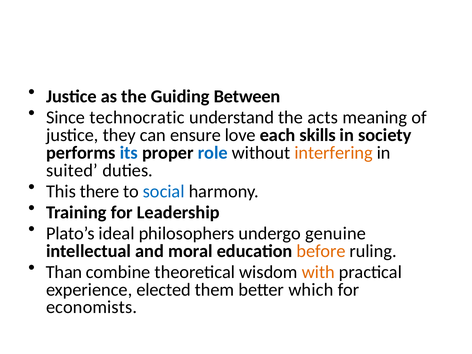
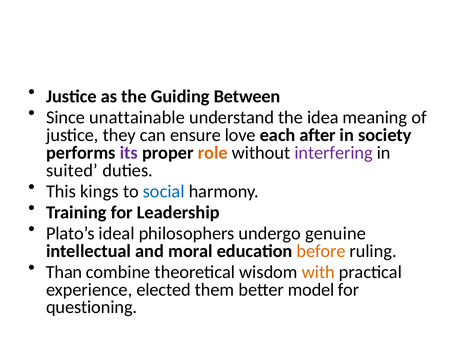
technocratic: technocratic -> unattainable (137, 118)
acts: acts -> idea (323, 118)
skills: skills -> after (318, 135)
its colour: blue -> purple (129, 153)
role colour: blue -> orange (213, 153)
interfering colour: orange -> purple (334, 153)
there: there -> kings (99, 191)
which: which -> model (311, 290)
economists: economists -> questioning (92, 307)
